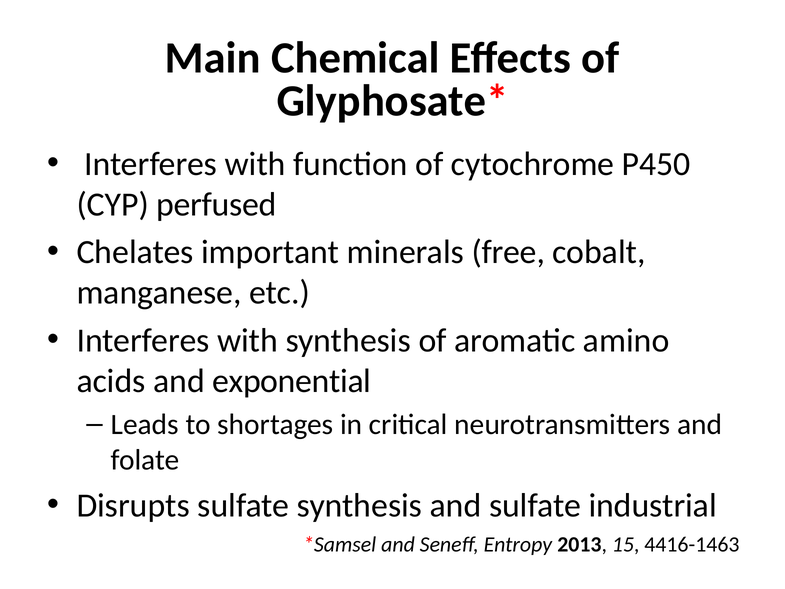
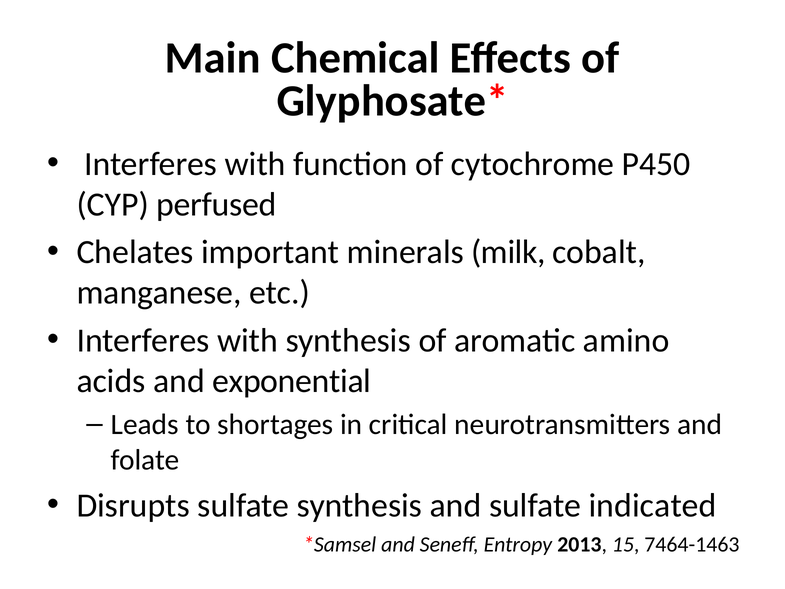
free: free -> milk (508, 252)
industrial: industrial -> indicated (653, 505)
4416-1463: 4416-1463 -> 7464-1463 (692, 544)
